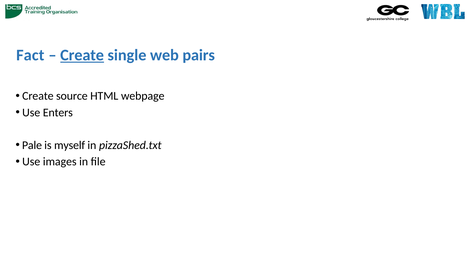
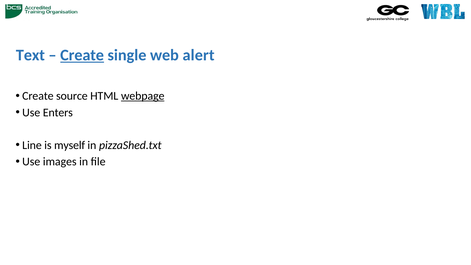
Fact: Fact -> Text (30, 55)
pairs: pairs -> alert (199, 55)
webpage underline: none -> present (143, 96)
Pale: Pale -> Line (32, 145)
